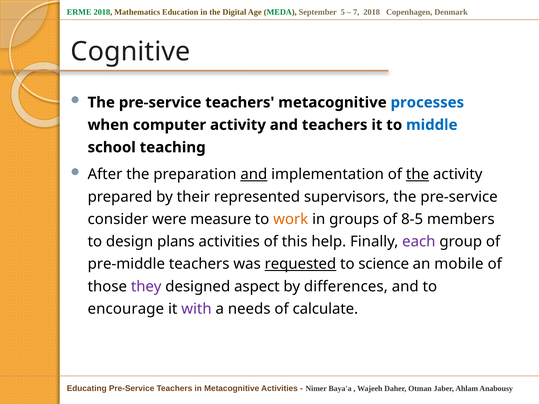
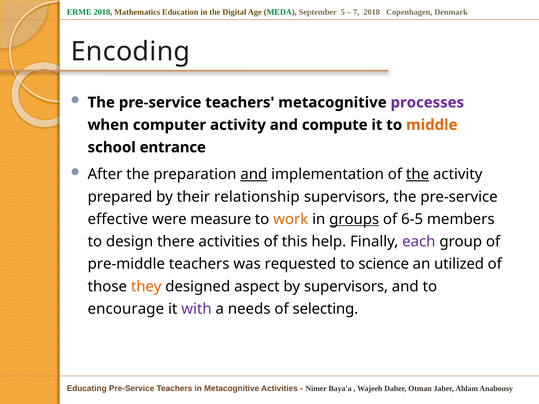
Cognitive: Cognitive -> Encoding (130, 52)
processes colour: blue -> purple (427, 103)
and teachers: teachers -> compute (335, 125)
middle colour: blue -> orange (432, 125)
teaching: teaching -> entrance (173, 147)
represented: represented -> relationship (257, 197)
consider: consider -> effective (118, 219)
groups underline: none -> present (354, 219)
8-5: 8-5 -> 6-5 (412, 219)
plans: plans -> there (176, 242)
requested underline: present -> none (300, 264)
mobile: mobile -> utilized (459, 264)
they colour: purple -> orange (146, 287)
by differences: differences -> supervisors (346, 287)
calculate: calculate -> selecting (325, 309)
